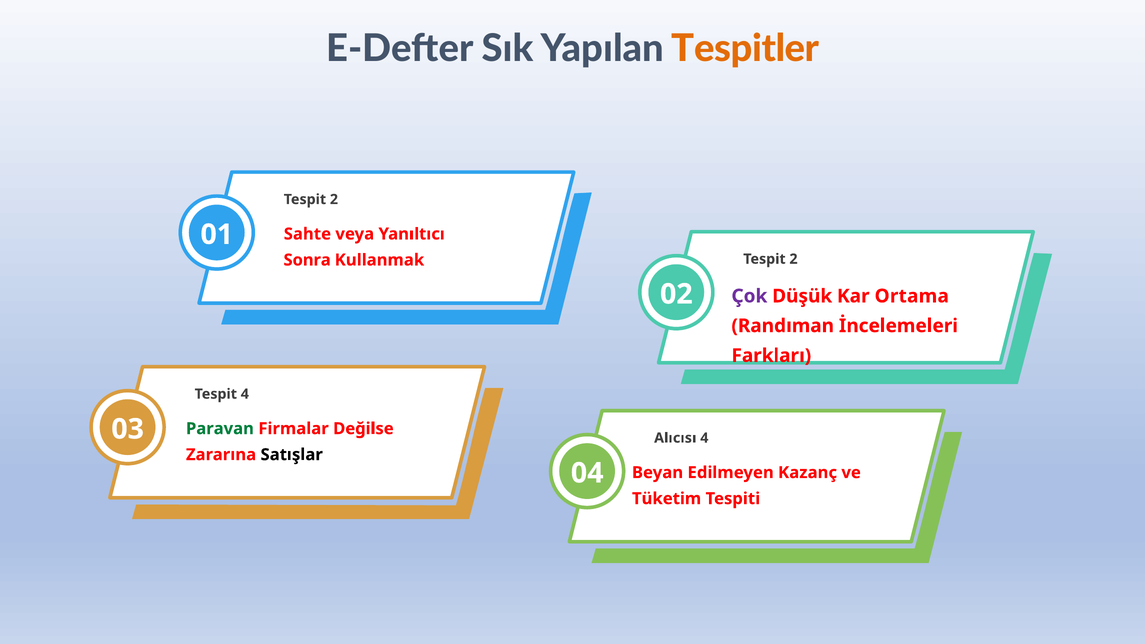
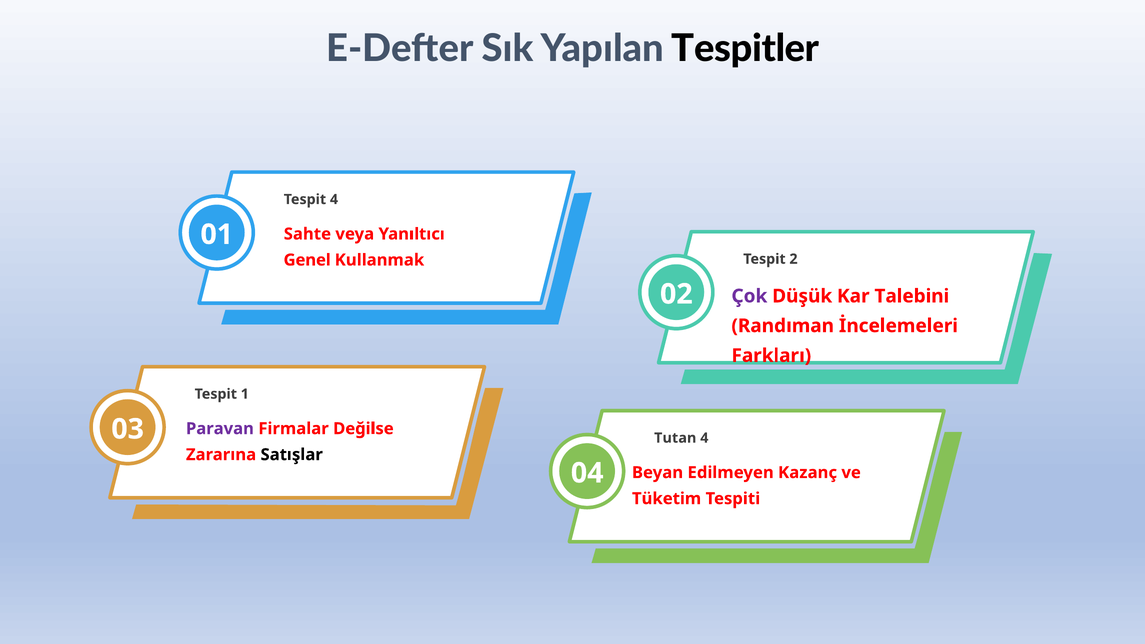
Tespitler colour: orange -> black (745, 49)
2: 2 -> 4 (334, 199)
Sonra: Sonra -> Genel (307, 260)
Ortama: Ortama -> Talebini (912, 296)
Tespit 4: 4 -> 1 (245, 394)
Paravan colour: green -> purple (220, 429)
Alıcısı: Alıcısı -> Tutan (675, 438)
